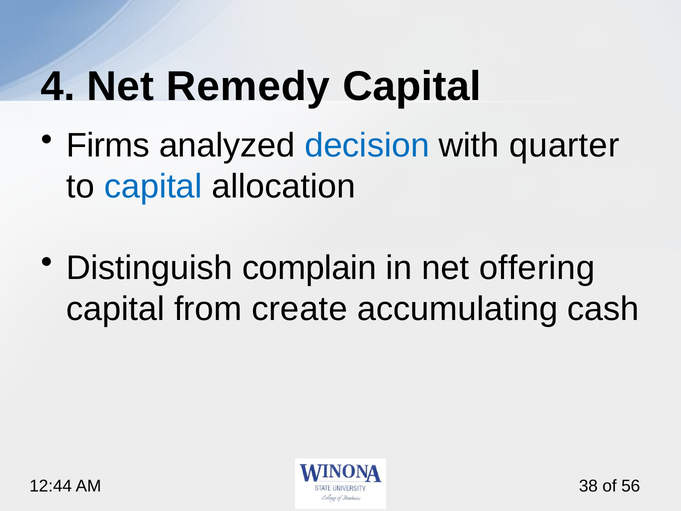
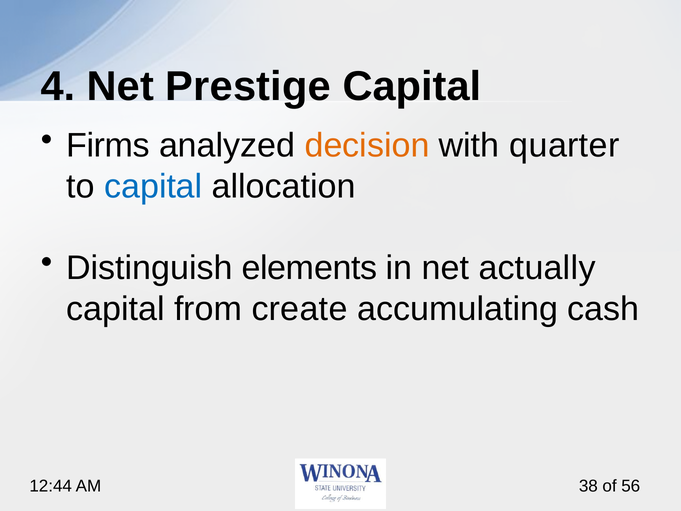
Remedy: Remedy -> Prestige (248, 86)
decision colour: blue -> orange (367, 145)
complain: complain -> elements (309, 268)
offering: offering -> actually (537, 268)
